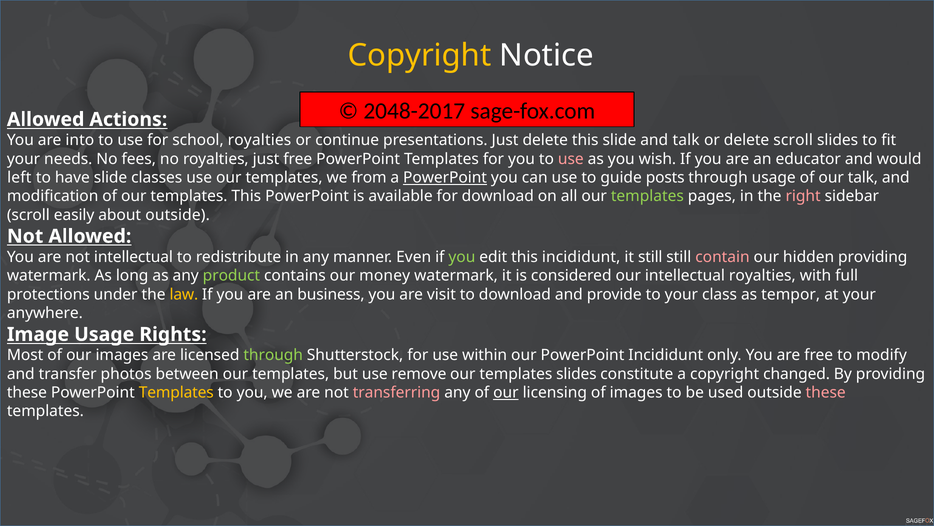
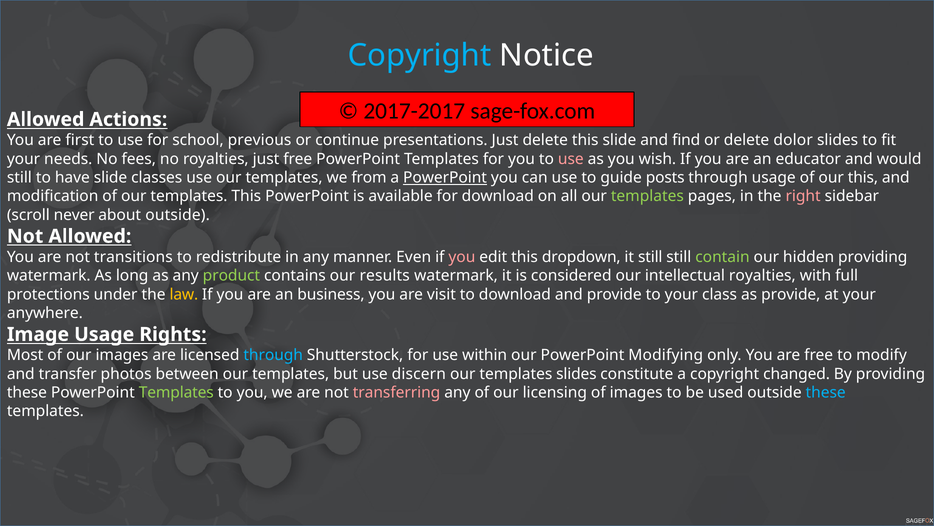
Copyright colour: yellow -> light blue (420, 55)
2048-2017: 2048-2017 -> 2017-2017 (414, 111)
into: into -> first (80, 140)
school royalties: royalties -> previous (260, 140)
and talk: talk -> find (686, 140)
delete scroll: scroll -> dolor (793, 140)
left: left -> still (19, 177)
our talk: talk -> this (863, 177)
easily: easily -> never (74, 215)
not intellectual: intellectual -> transitions (133, 257)
you colour: light green -> pink (462, 257)
this incididunt: incididunt -> dropdown (581, 257)
contain colour: pink -> light green (722, 257)
money: money -> results (385, 275)
as tempor: tempor -> provide (791, 294)
through colour: light green -> light blue (273, 355)
PowerPoint Incididunt: Incididunt -> Modifying (666, 355)
remove: remove -> discern (419, 373)
Templates colour: yellow -> light green (176, 392)
our underline: present -> none (506, 392)
these colour: pink -> light blue (826, 392)
